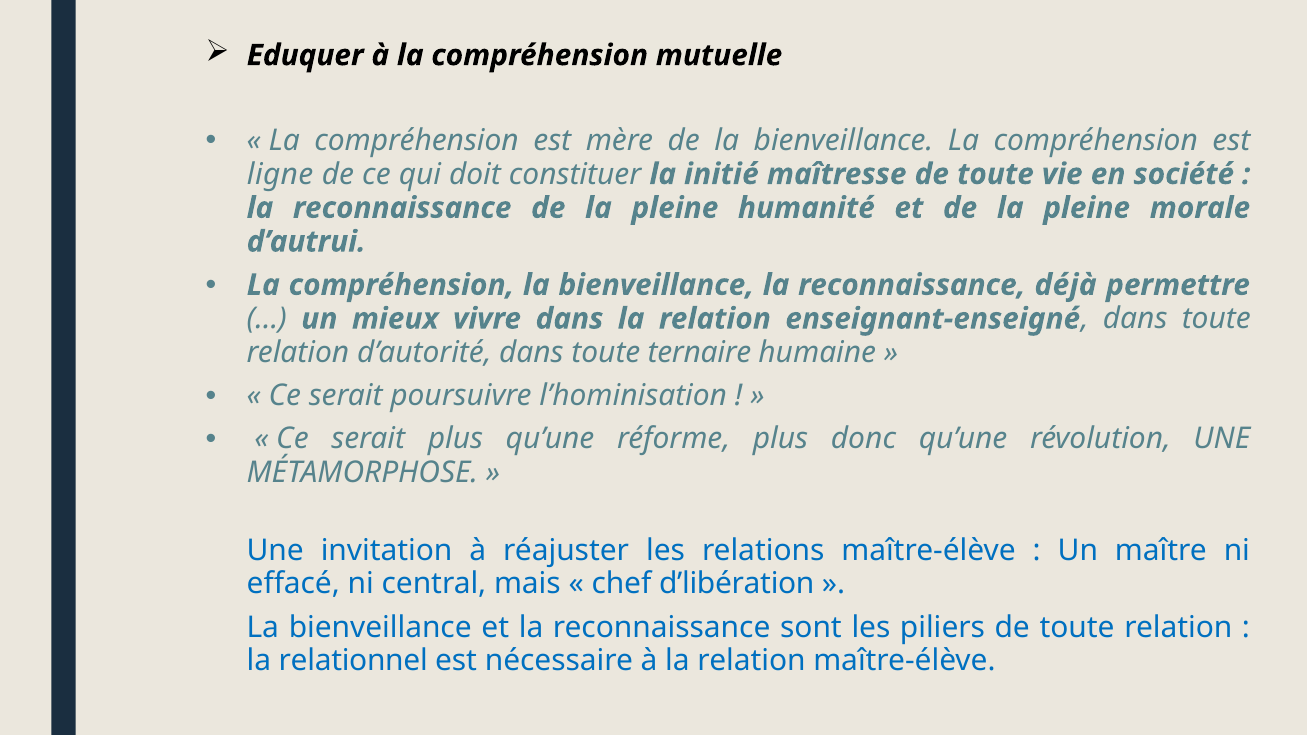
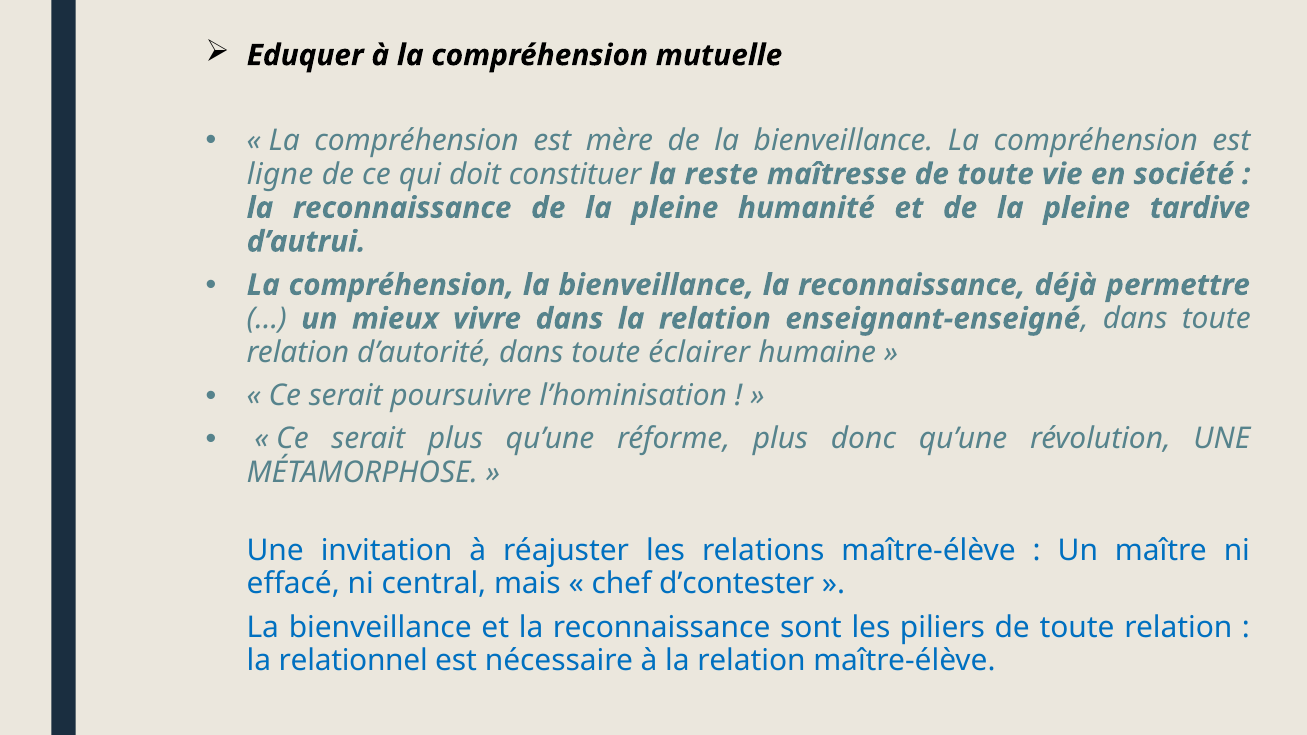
initié: initié -> reste (721, 174)
morale: morale -> tardive (1200, 208)
ternaire: ternaire -> éclairer (699, 353)
d’libération: d’libération -> d’contester (737, 584)
